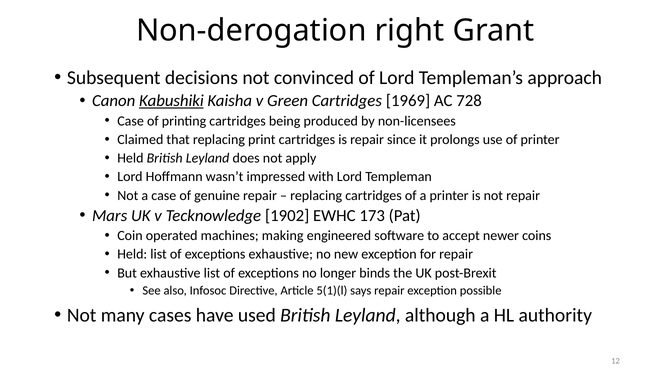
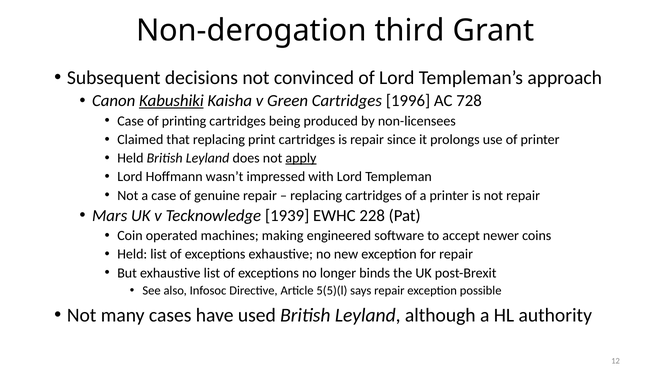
right: right -> third (410, 31)
1969: 1969 -> 1996 (408, 101)
apply underline: none -> present (301, 158)
1902: 1902 -> 1939 (287, 215)
173: 173 -> 228 (372, 215)
5(1)(l: 5(1)(l -> 5(5)(l (332, 290)
